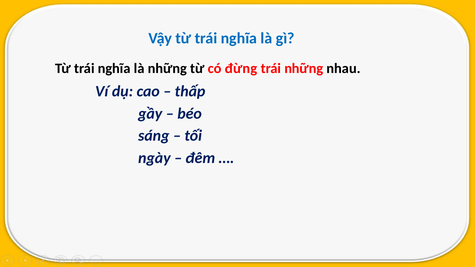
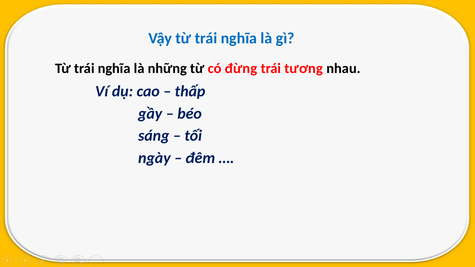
trái những: những -> tương (304, 68)
